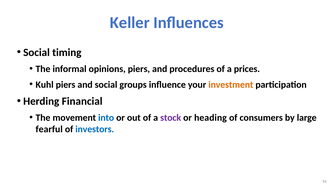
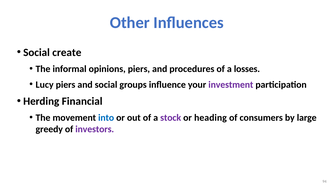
Keller: Keller -> Other (130, 23)
timing: timing -> create (67, 52)
prices: prices -> losses (247, 69)
Kuhl: Kuhl -> Lucy (45, 85)
investment colour: orange -> purple (231, 85)
fearful: fearful -> greedy (49, 129)
investors colour: blue -> purple (95, 129)
